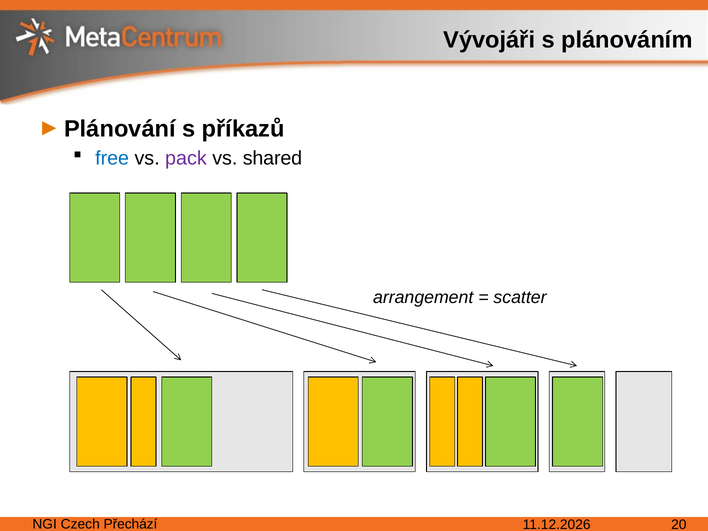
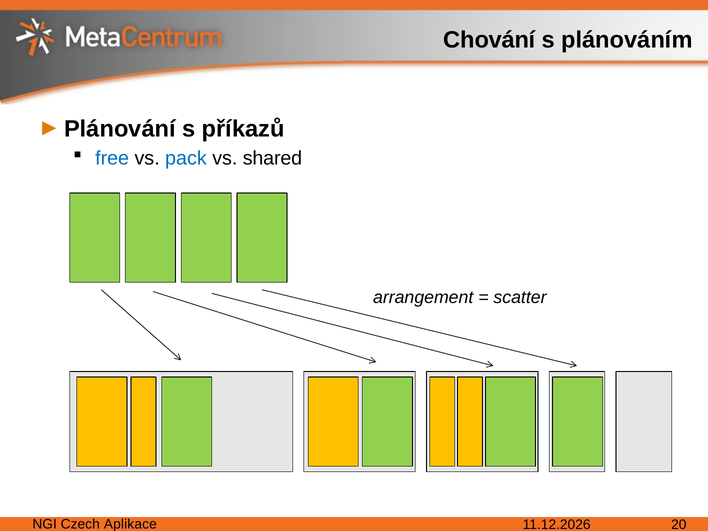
Vývojáři: Vývojáři -> Chování (489, 40)
pack colour: purple -> blue (186, 158)
Přechází: Přechází -> Aplikace (130, 524)
